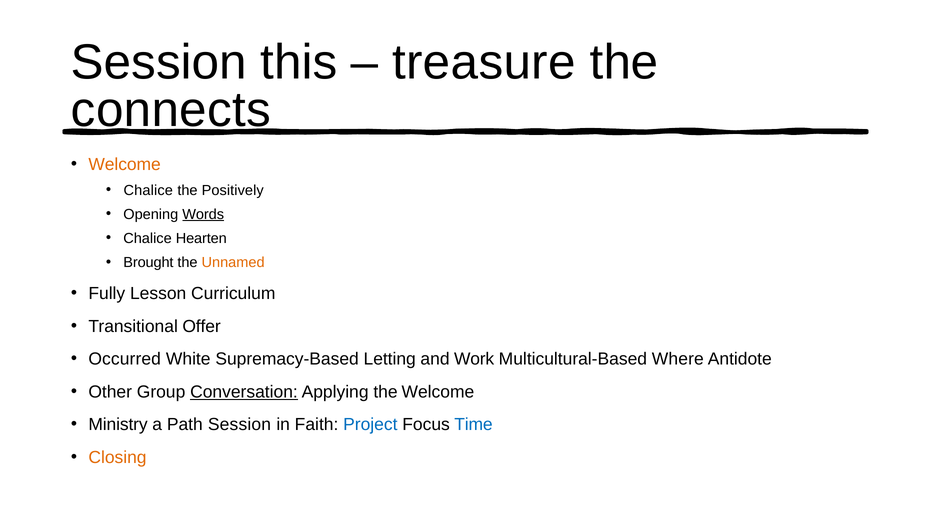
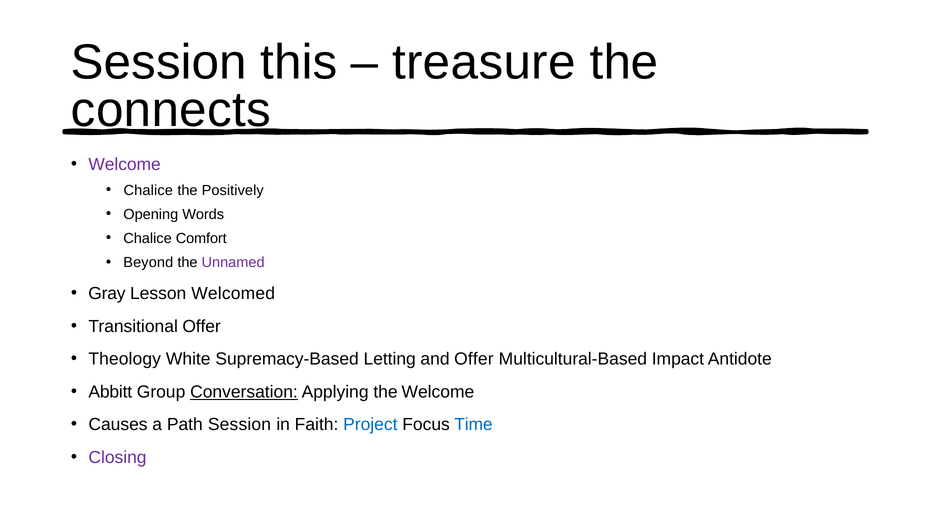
Welcome colour: orange -> purple (125, 165)
Words underline: present -> none (203, 214)
Hearten: Hearten -> Comfort (201, 238)
Brought: Brought -> Beyond (148, 262)
Unnamed colour: orange -> purple (233, 262)
Fully: Fully -> Gray (107, 293)
Curriculum: Curriculum -> Welcomed (233, 293)
Occurred: Occurred -> Theology (125, 359)
and Work: Work -> Offer (474, 359)
Where: Where -> Impact (678, 359)
Other: Other -> Abbitt (110, 392)
Ministry: Ministry -> Causes (118, 424)
Closing colour: orange -> purple (117, 457)
